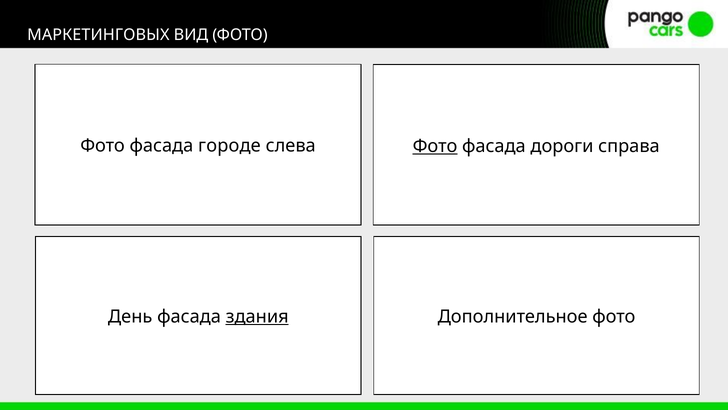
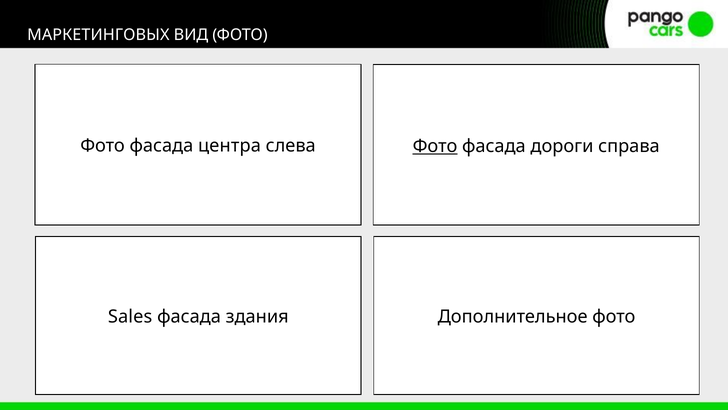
городе: городе -> центра (229, 146)
День: День -> Sales (130, 316)
здания underline: present -> none (257, 316)
